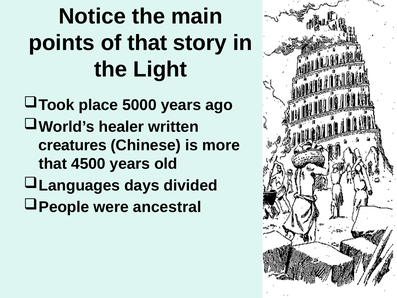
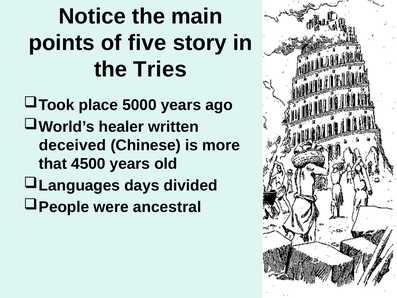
of that: that -> five (147, 43)
Light: Light -> Tries (160, 69)
creatures: creatures -> deceived (72, 145)
